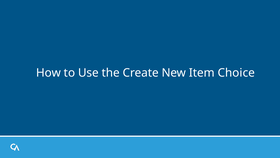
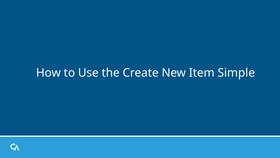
Choice: Choice -> Simple (236, 73)
